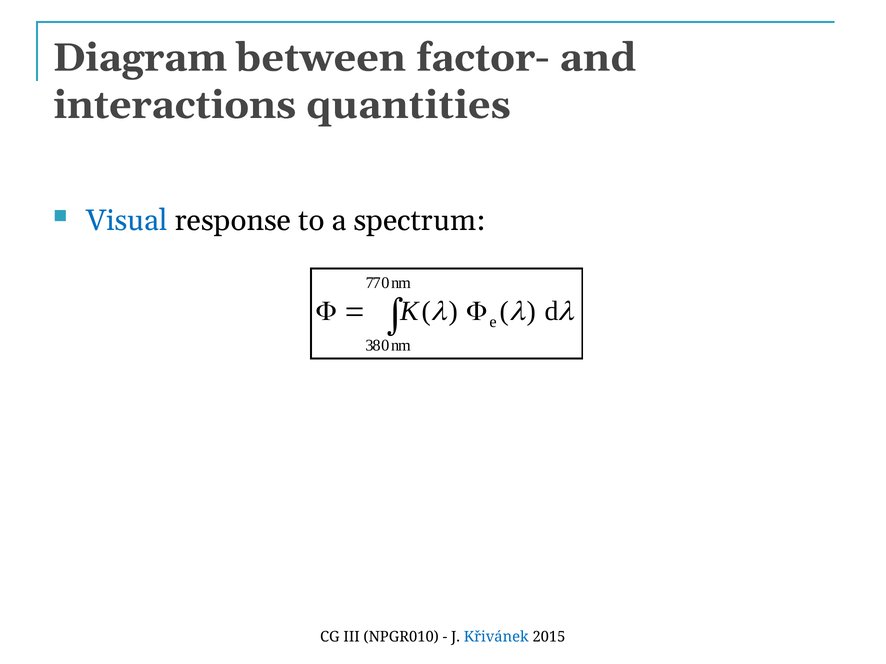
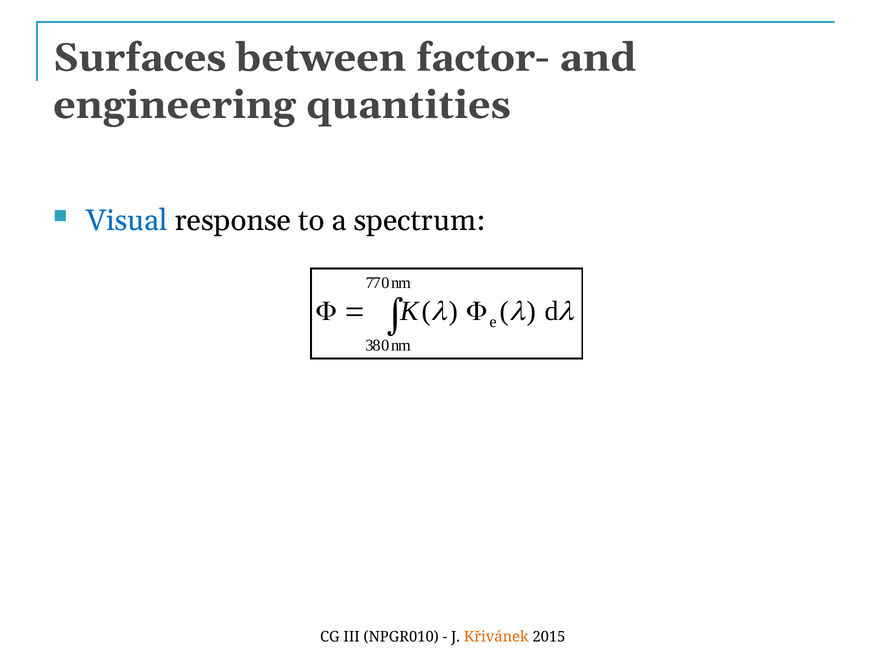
Diagram: Diagram -> Surfaces (140, 58)
interactions: interactions -> engineering (174, 105)
Křivánek colour: blue -> orange (496, 637)
